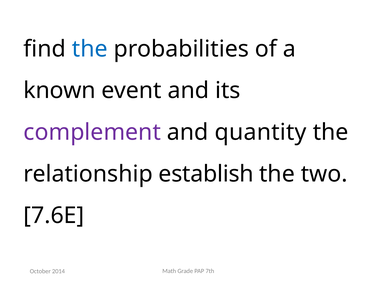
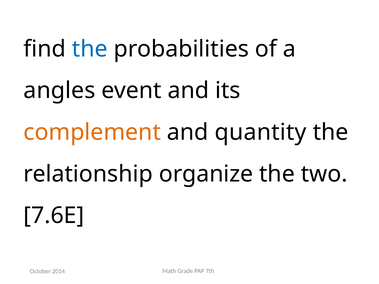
known: known -> angles (59, 91)
complement colour: purple -> orange (92, 132)
establish: establish -> organize (206, 174)
